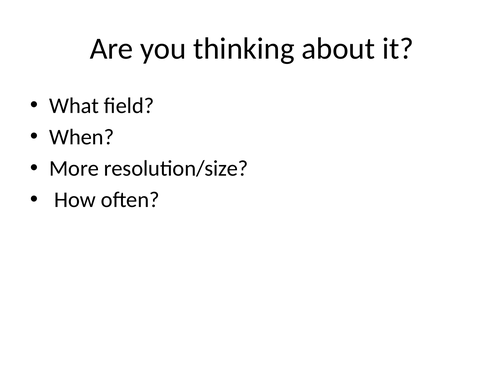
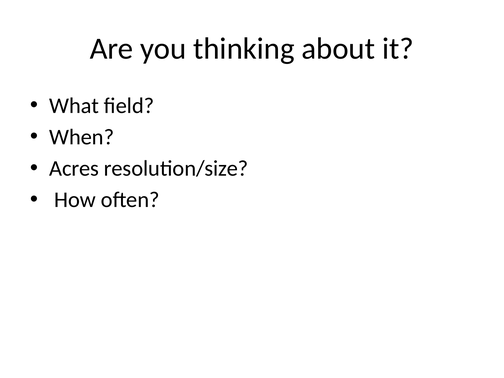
More: More -> Acres (74, 168)
